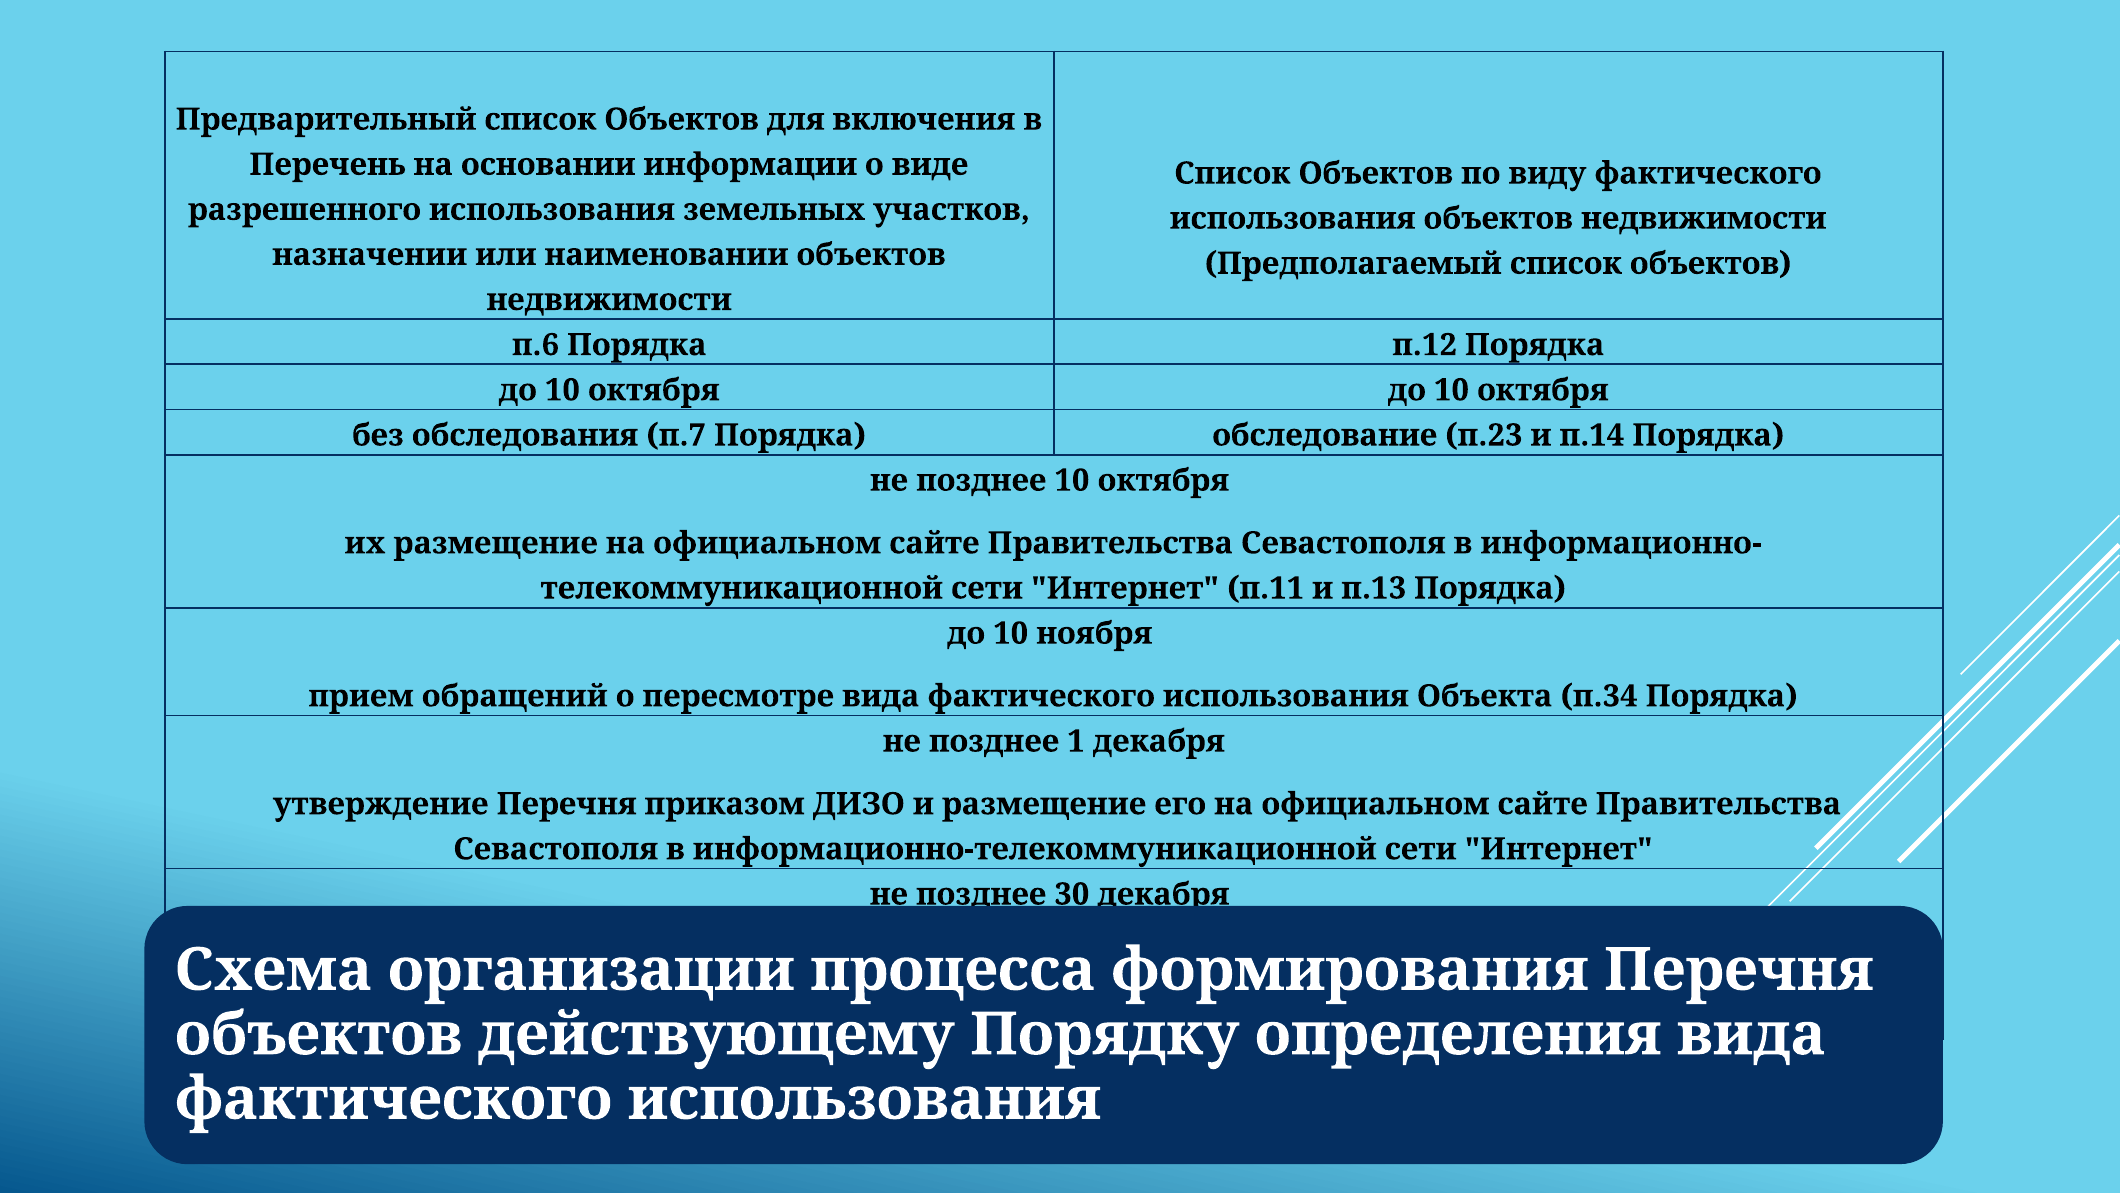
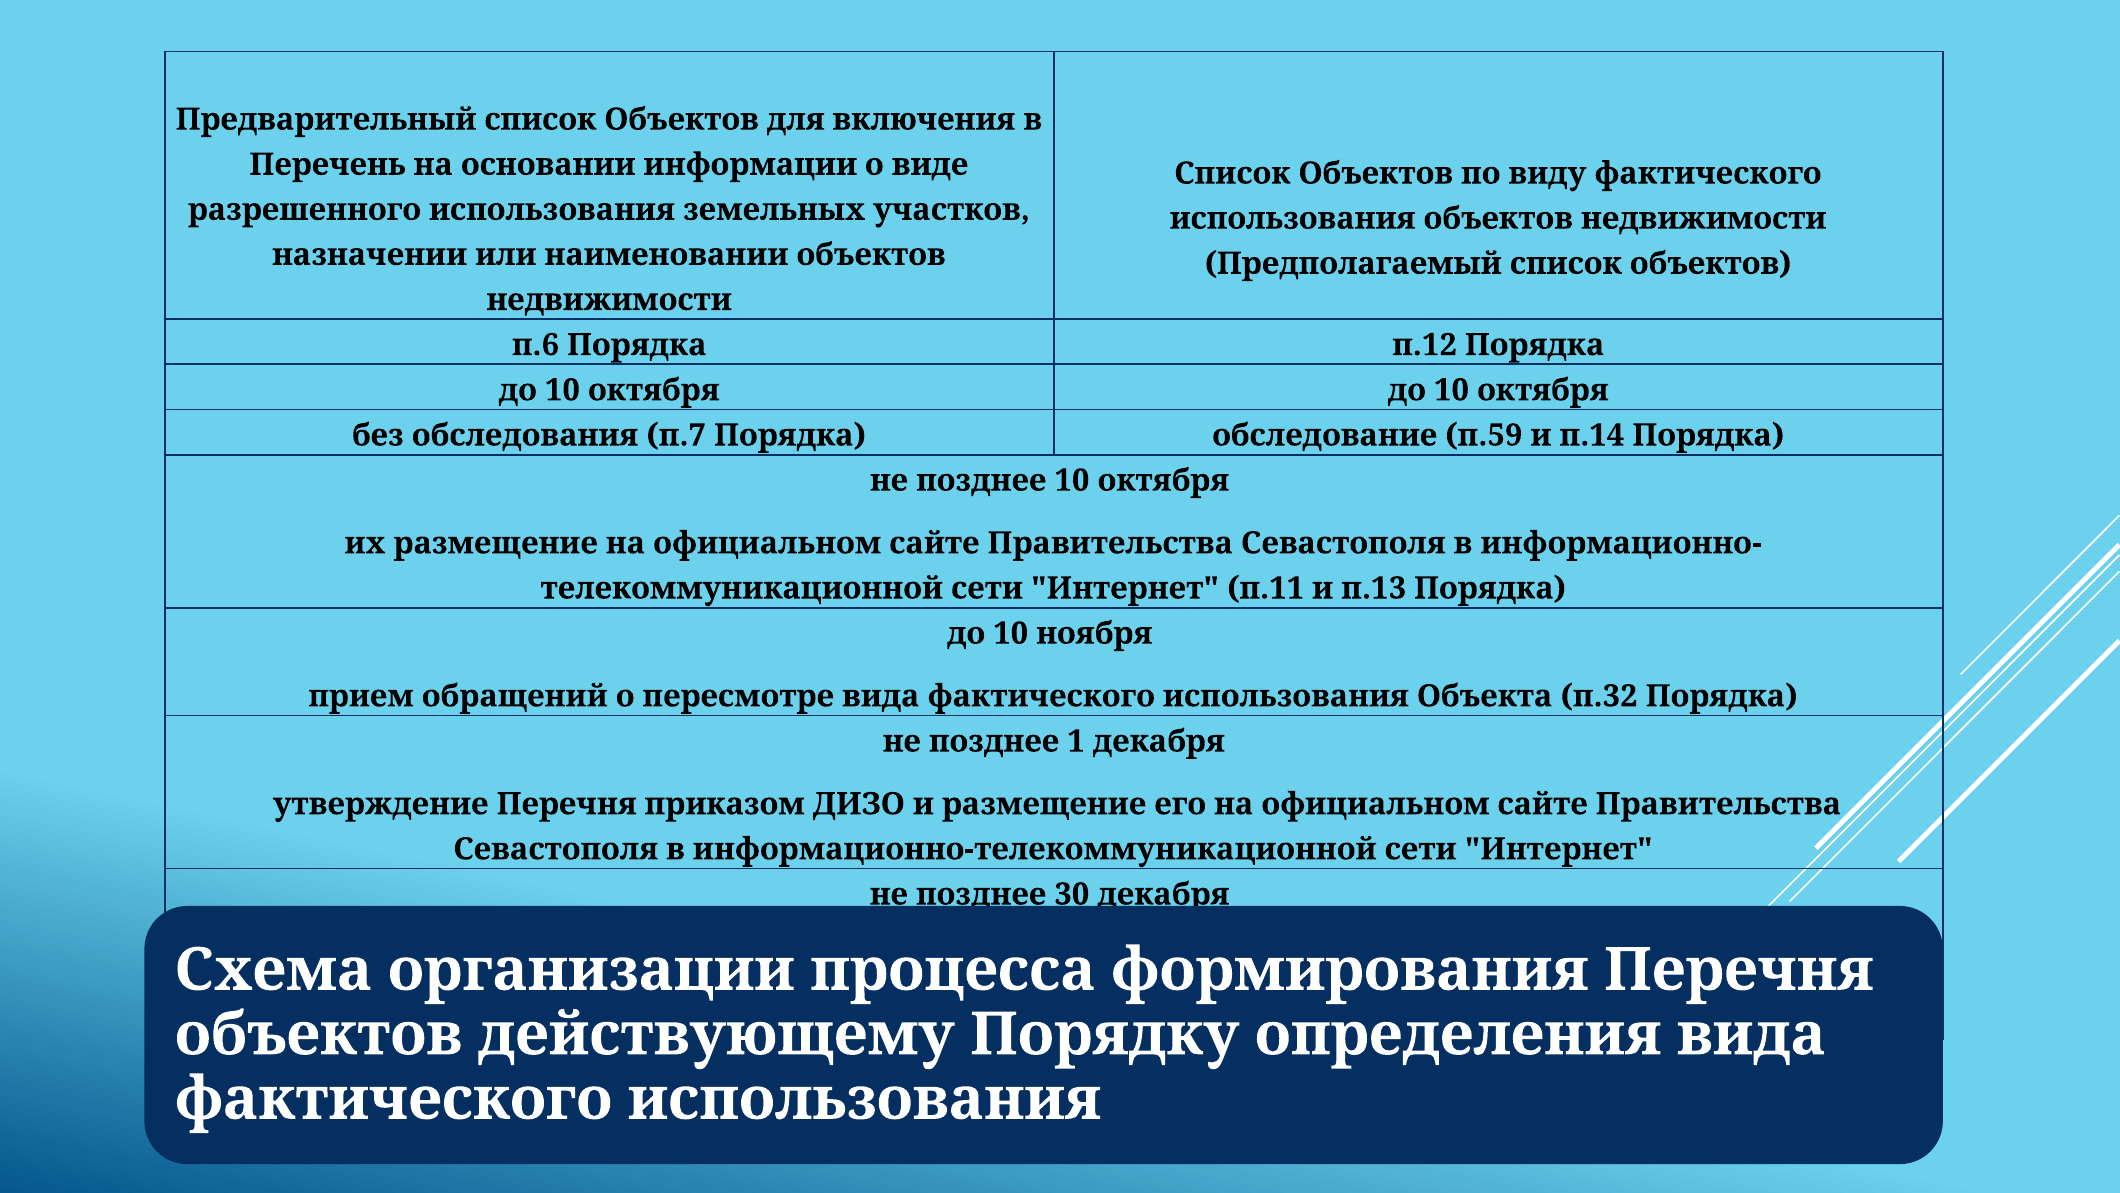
п.23: п.23 -> п.59 (1484, 435)
п.34: п.34 -> п.32 (1599, 696)
